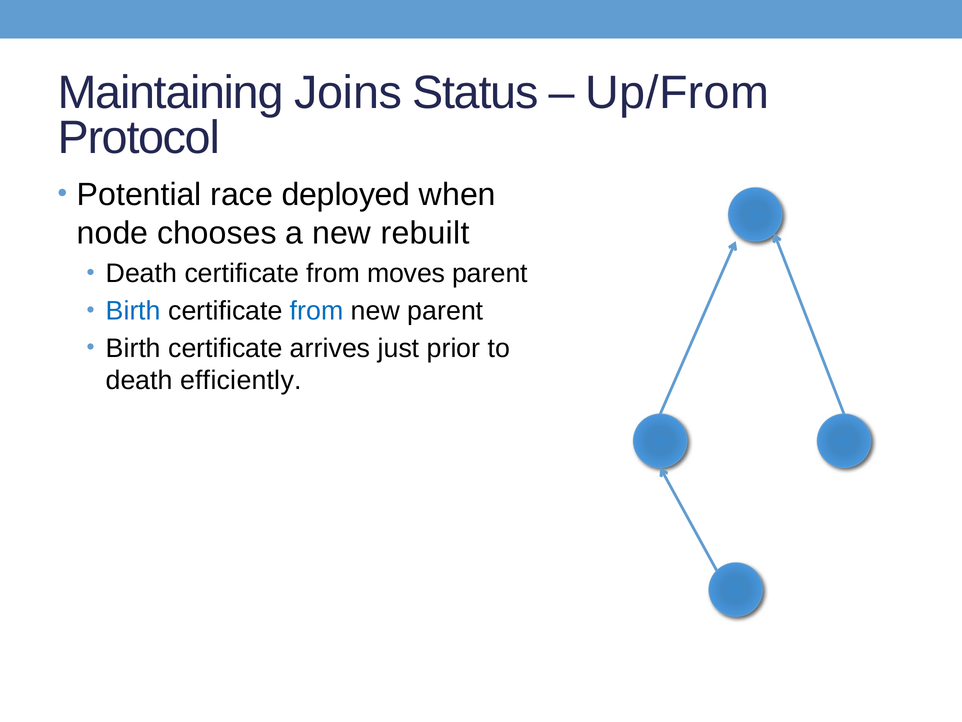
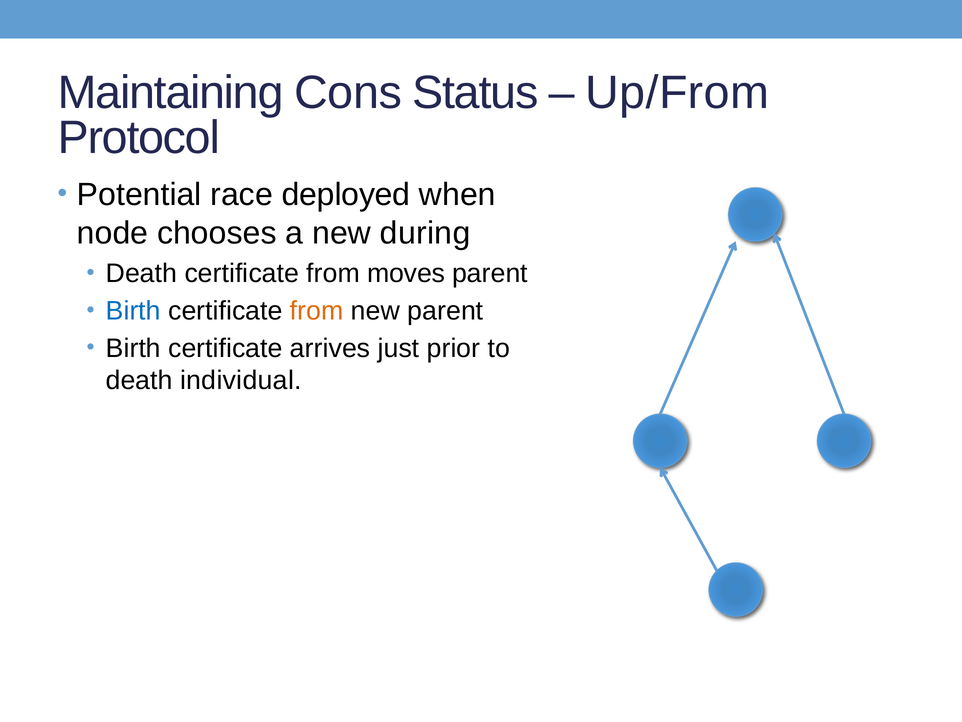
Joins: Joins -> Cons (348, 93)
rebuilt: rebuilt -> during (425, 233)
from colour: blue -> orange (317, 311)
efficiently: efficiently -> individual (241, 380)
